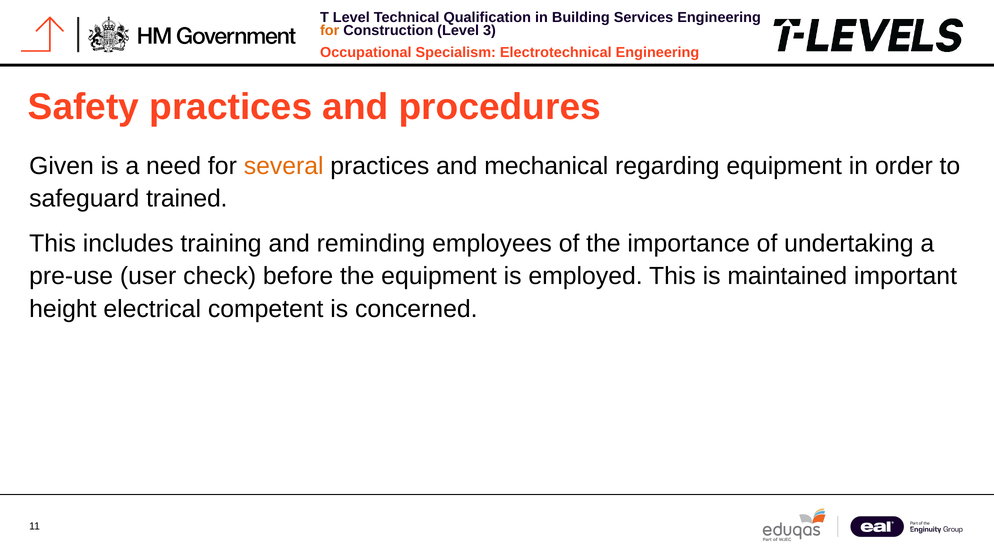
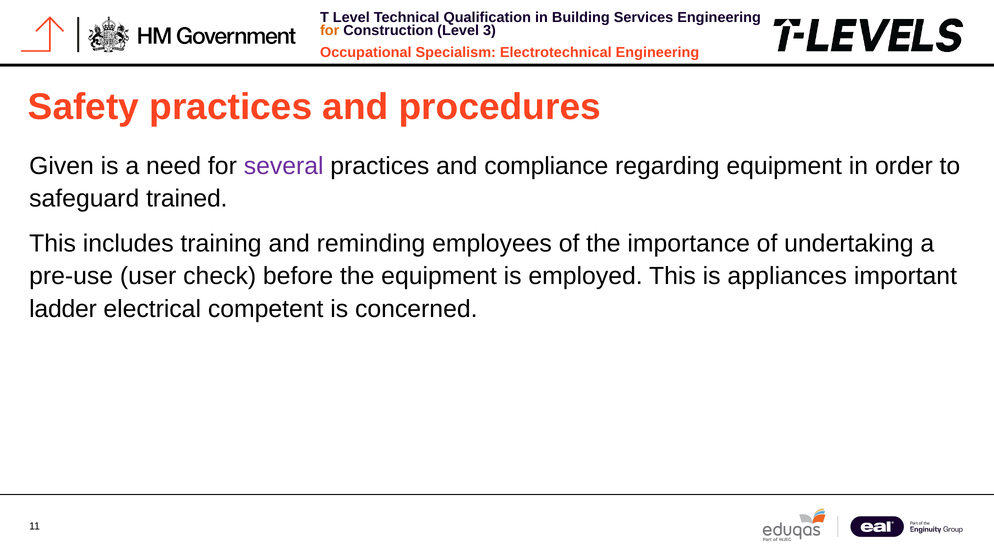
several colour: orange -> purple (284, 166)
mechanical: mechanical -> compliance (546, 166)
maintained: maintained -> appliances (787, 276)
height: height -> ladder (63, 309)
